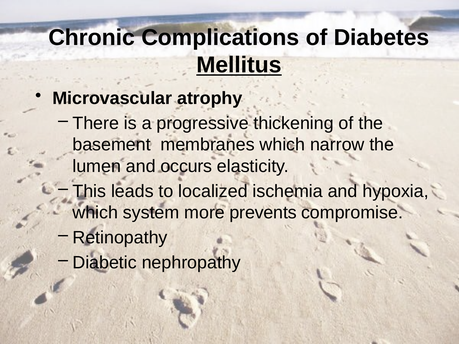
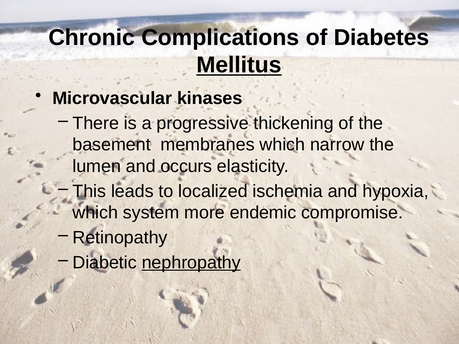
atrophy: atrophy -> kinases (210, 98)
prevents: prevents -> endemic (263, 213)
nephropathy underline: none -> present (191, 263)
